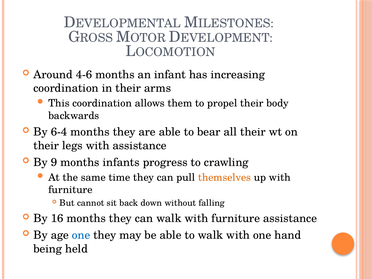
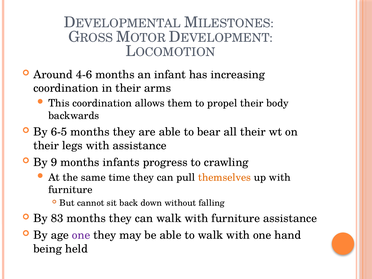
6-4: 6-4 -> 6-5 (59, 132)
16: 16 -> 83 (57, 218)
one colour: blue -> purple (81, 235)
